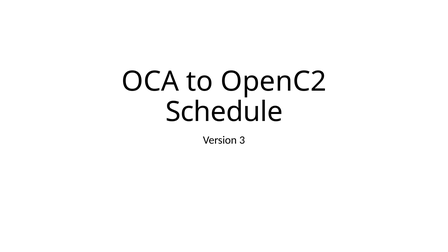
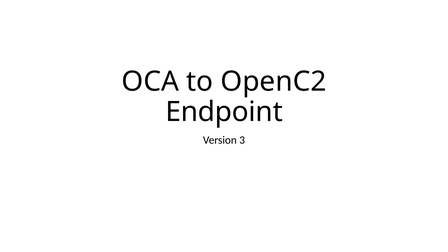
Schedule: Schedule -> Endpoint (224, 112)
